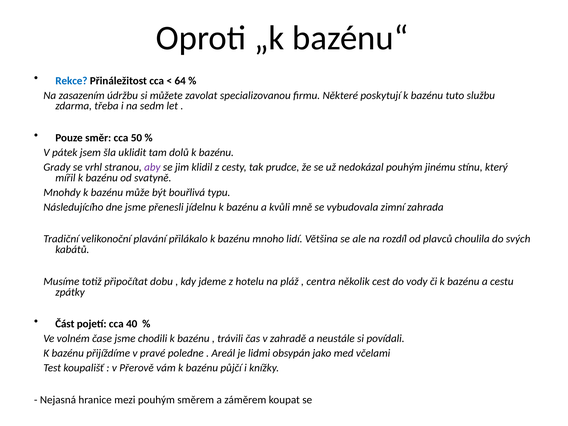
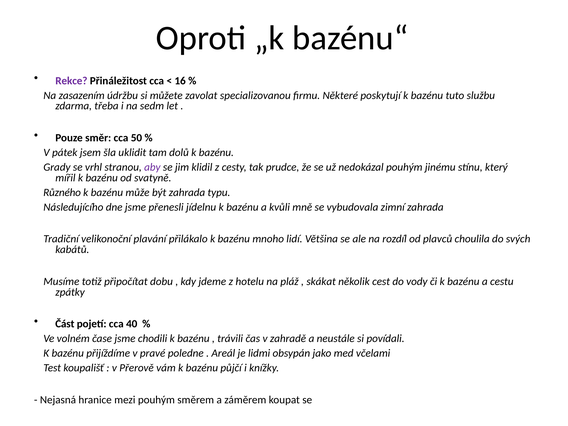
Rekce colour: blue -> purple (71, 81)
64: 64 -> 16 (180, 81)
Mnohdy: Mnohdy -> Různého (62, 192)
být bouřlivá: bouřlivá -> zahrada (187, 192)
centra: centra -> skákat (321, 281)
